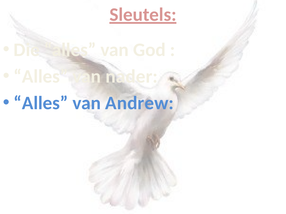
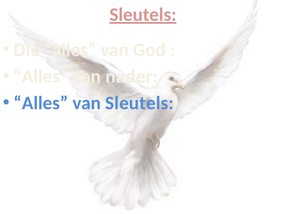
van Andrew: Andrew -> Sleutels (139, 103)
